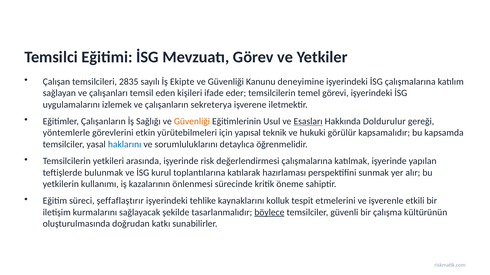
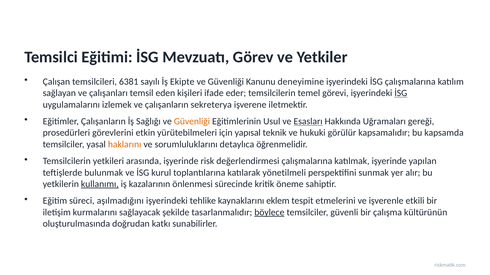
2835: 2835 -> 6381 (129, 82)
İSG underline: none -> present (401, 93)
Doldurulur: Doldurulur -> Uğramaları (384, 122)
yöntemlerle: yöntemlerle -> prosedürleri (66, 133)
haklarını colour: blue -> orange (125, 145)
hazırlaması: hazırlaması -> yönetilmeli (284, 173)
kullanımı underline: none -> present (100, 184)
şeffaflaştırır: şeffaflaştırır -> aşılmadığını (120, 201)
kolluk: kolluk -> eklem (278, 201)
